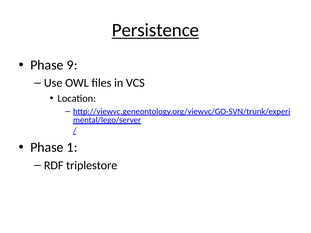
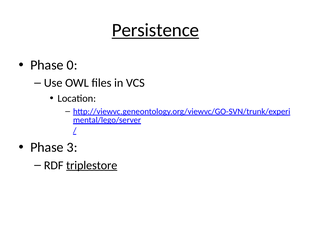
9: 9 -> 0 (72, 65)
1: 1 -> 3 (72, 148)
triplestore underline: none -> present (92, 165)
